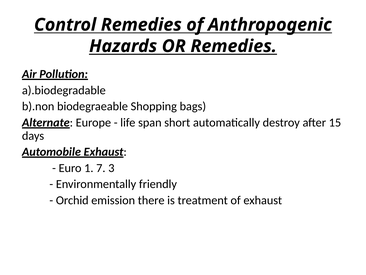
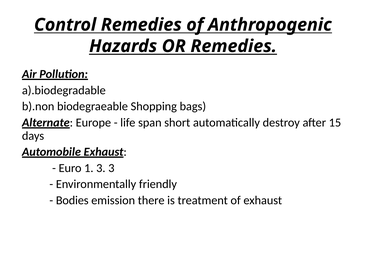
1 7: 7 -> 3 (101, 168)
Orchid: Orchid -> Bodies (72, 200)
